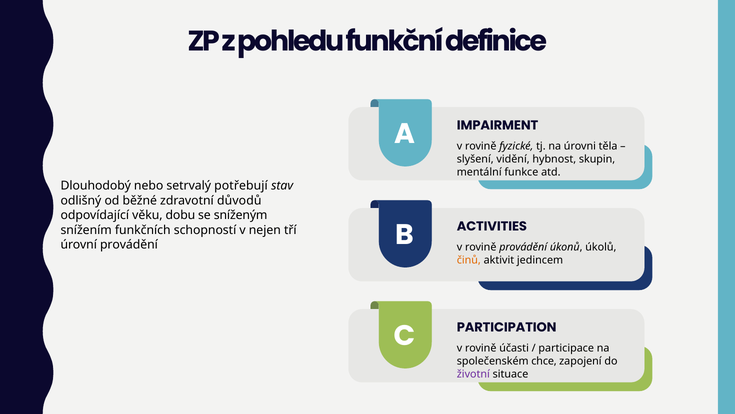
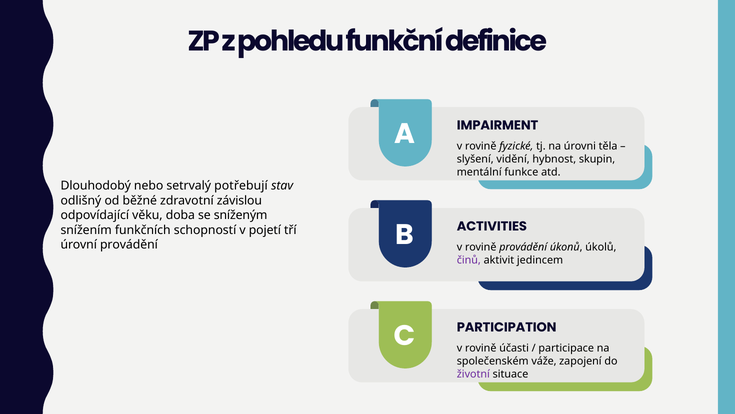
důvodů: důvodů -> závislou (239, 200)
dobu: dobu -> doba (180, 215)
nejen: nejen -> pojetí (265, 230)
činů colour: orange -> purple (469, 260)
chce: chce -> váže (544, 361)
